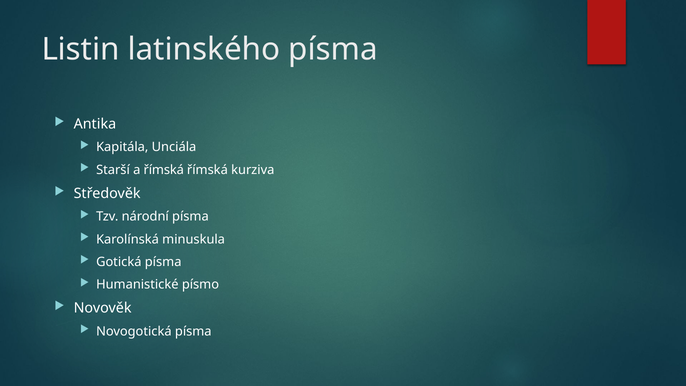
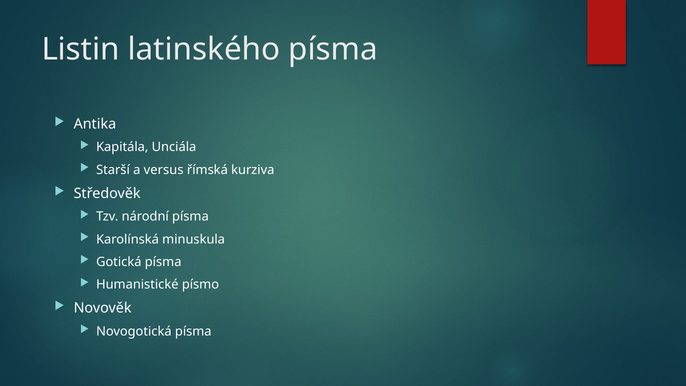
a římská: římská -> versus (164, 170)
